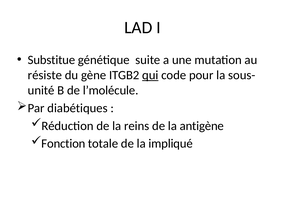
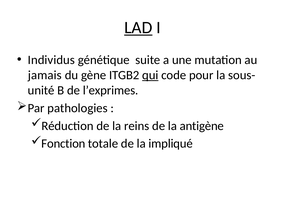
LAD underline: none -> present (138, 28)
Substitue: Substitue -> Individus (51, 60)
résiste: résiste -> jamais (45, 75)
l’molécule: l’molécule -> l’exprimes (111, 90)
diabétiques: diabétiques -> pathologies (78, 108)
